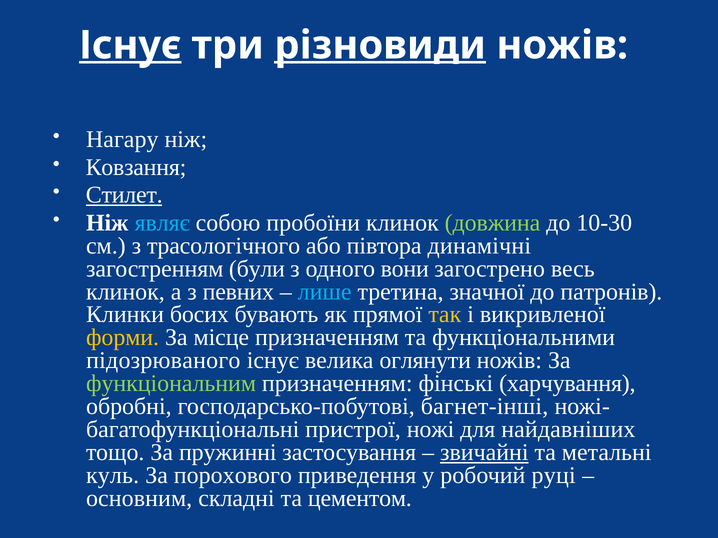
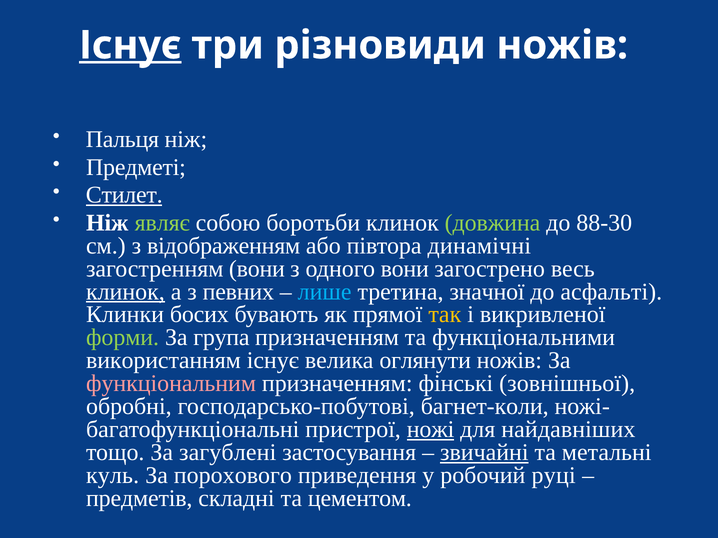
різновиди underline: present -> none (380, 45)
Нагару: Нагару -> Пальця (122, 140)
Ковзання: Ковзання -> Предметі (136, 167)
являє colour: light blue -> light green (162, 223)
пробоїни: пробоїни -> боротьби (313, 223)
10-30: 10-30 -> 88-30 (604, 223)
трасологічного: трасологічного -> відображенням (224, 246)
загостренням були: були -> вони (257, 269)
клинок underline: none -> present (125, 292)
патронів: патронів -> асфальті (611, 292)
форми colour: yellow -> light green (123, 338)
місце: місце -> група (221, 338)
підозрюваного: підозрюваного -> використанням (163, 361)
функціональним colour: light green -> pink (171, 384)
харчування: харчування -> зовнішньої (567, 384)
багнет-інші: багнет-інші -> багнет-коли (485, 407)
ножі underline: none -> present (431, 430)
пружинні: пружинні -> загублені (228, 453)
основним: основним -> предметів (139, 499)
